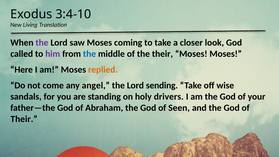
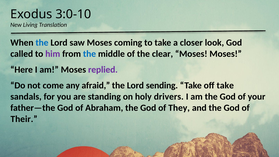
3:4-10: 3:4-10 -> 3:0-10 (73, 14)
the colour: purple -> blue (42, 43)
the their: their -> clear (162, 54)
replied colour: orange -> purple (103, 70)
angel: angel -> afraid (96, 85)
off wise: wise -> take (225, 85)
Seen: Seen -> They (179, 108)
